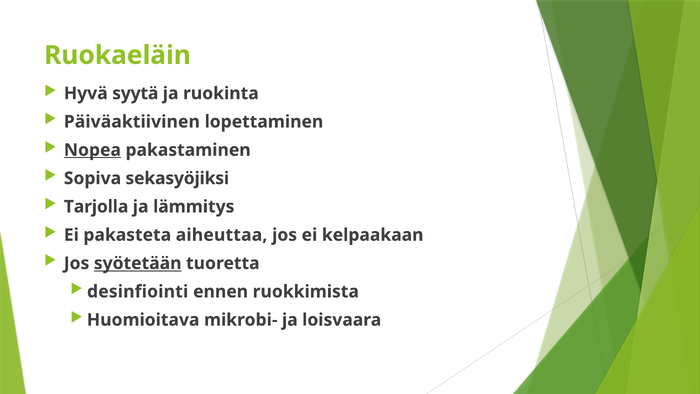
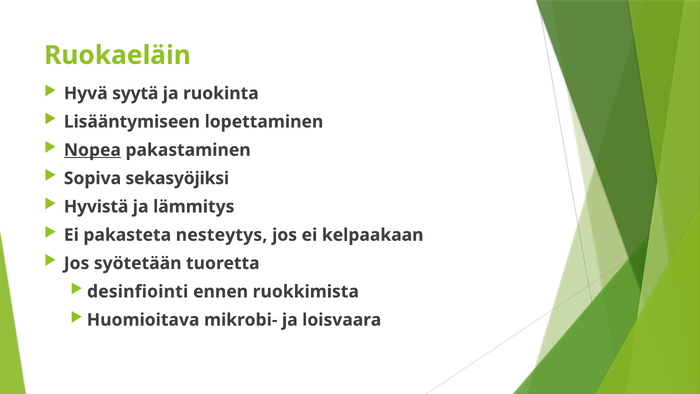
Päiväaktiivinen: Päiväaktiivinen -> Lisääntymiseen (132, 122)
Tarjolla: Tarjolla -> Hyvistä (96, 207)
aiheuttaa: aiheuttaa -> nesteytys (222, 235)
syötetään underline: present -> none (138, 263)
